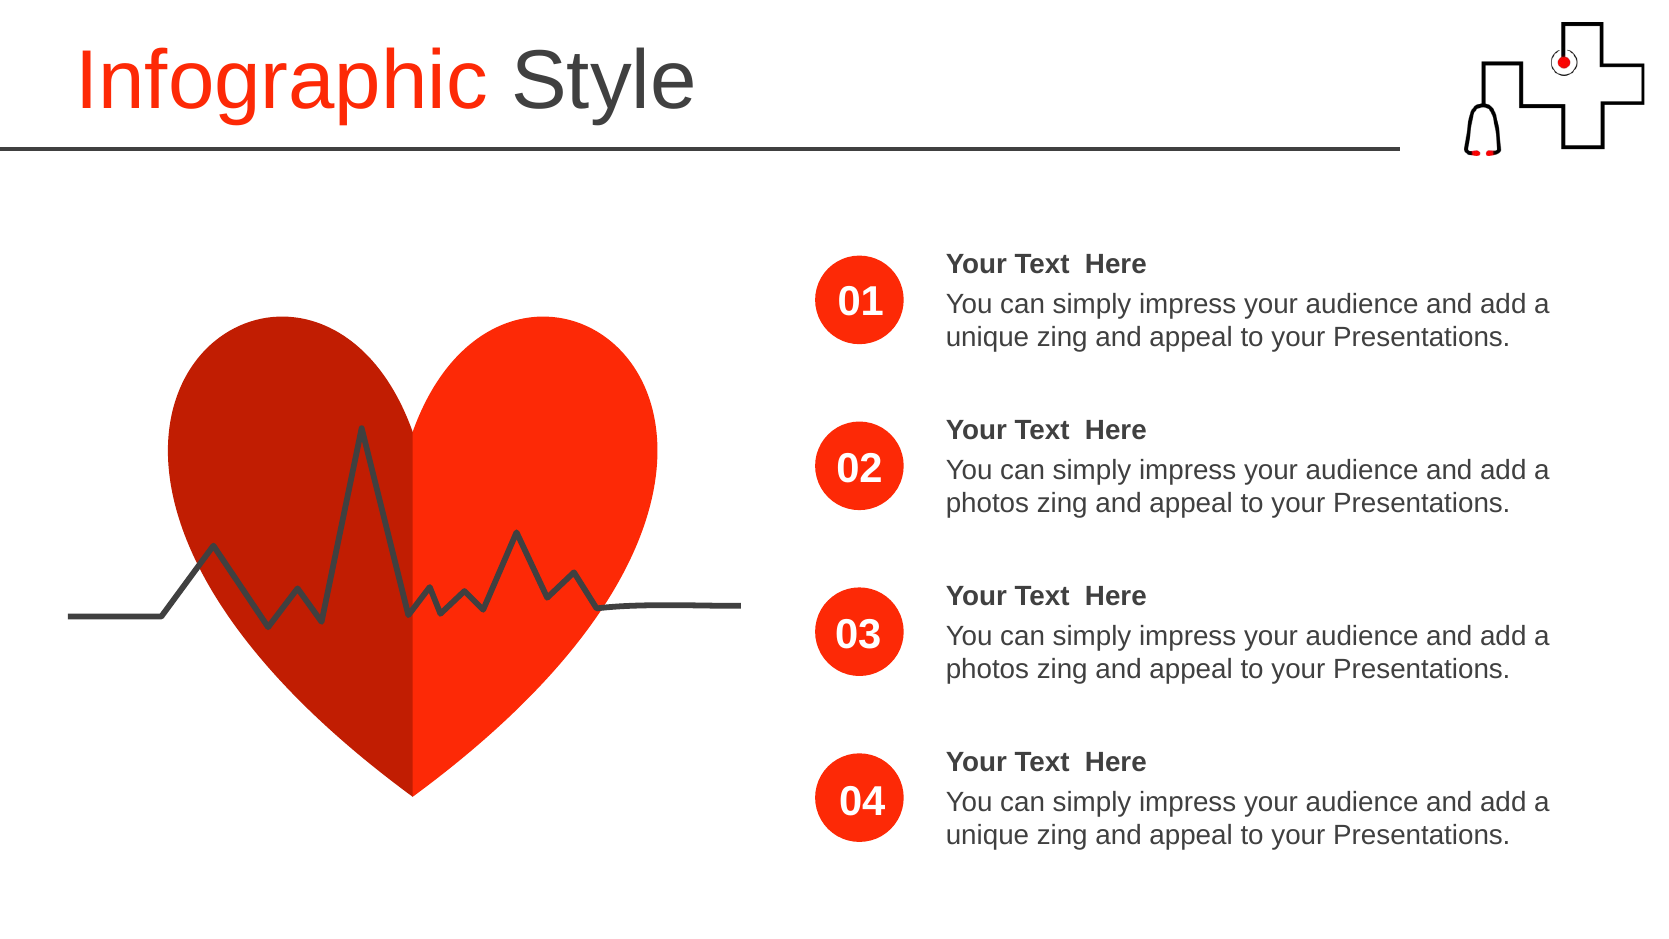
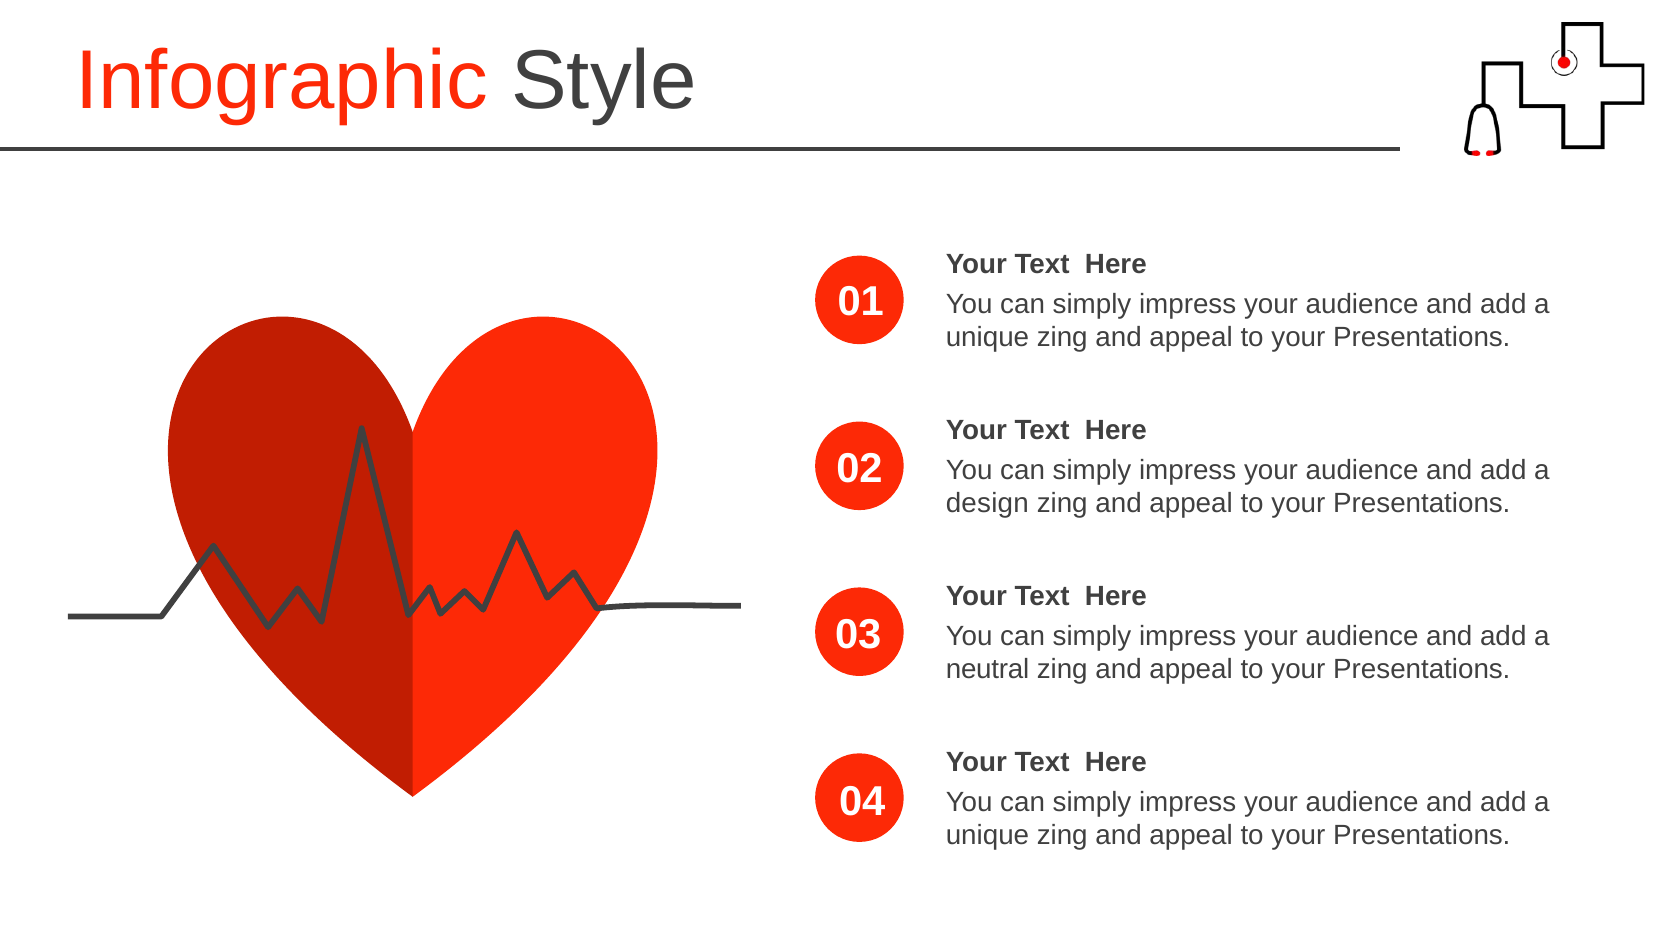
photos: photos -> design (987, 504)
photos: photos -> neutral (988, 670)
